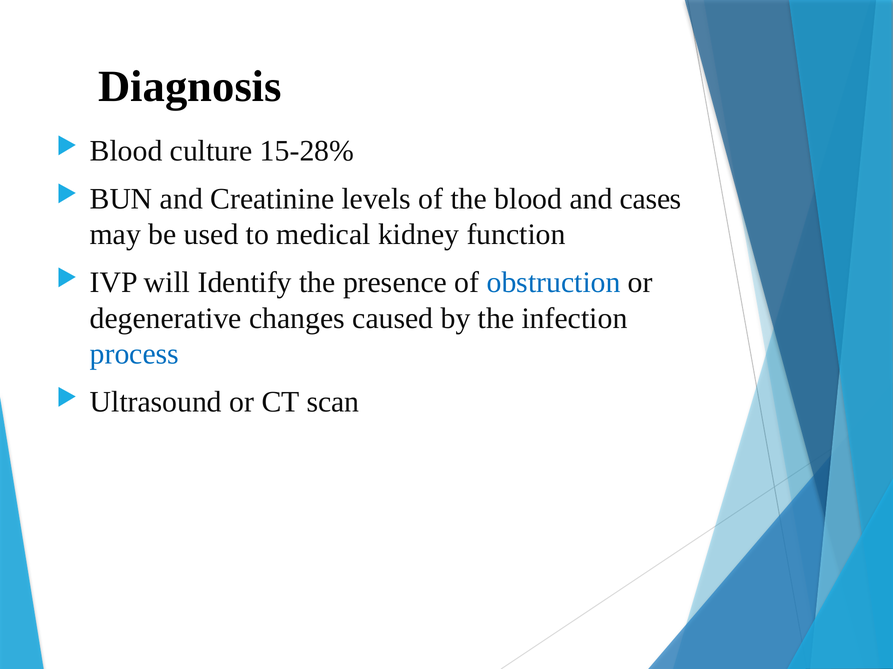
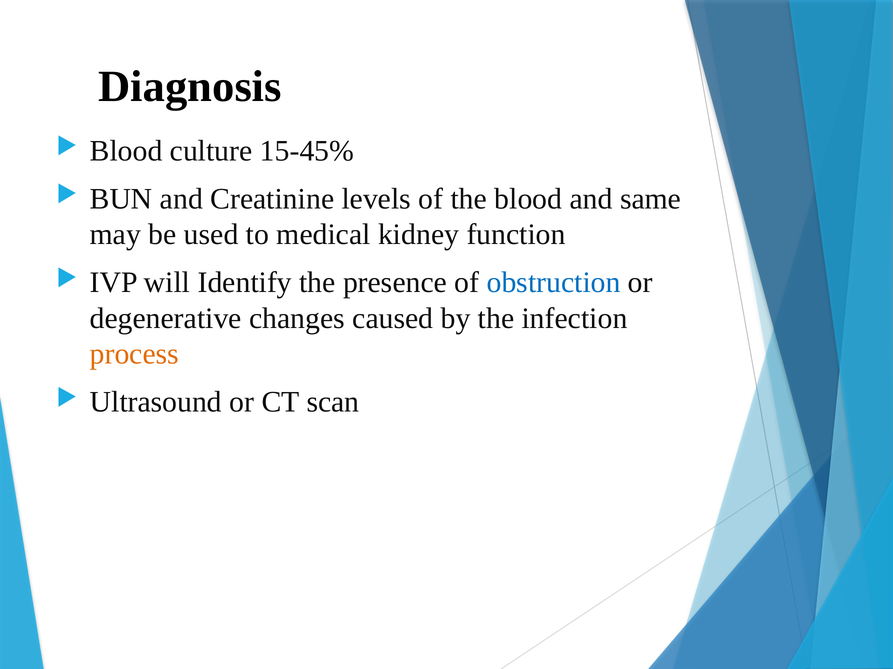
15-28%: 15-28% -> 15-45% (307, 151)
cases: cases -> same (651, 199)
process colour: blue -> orange (134, 354)
